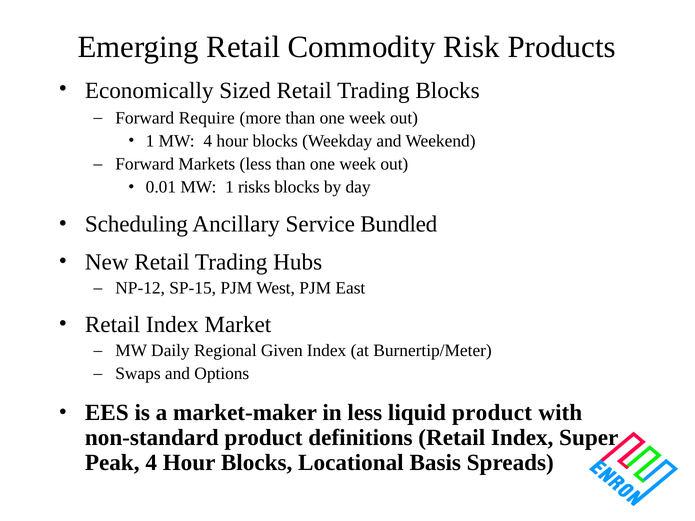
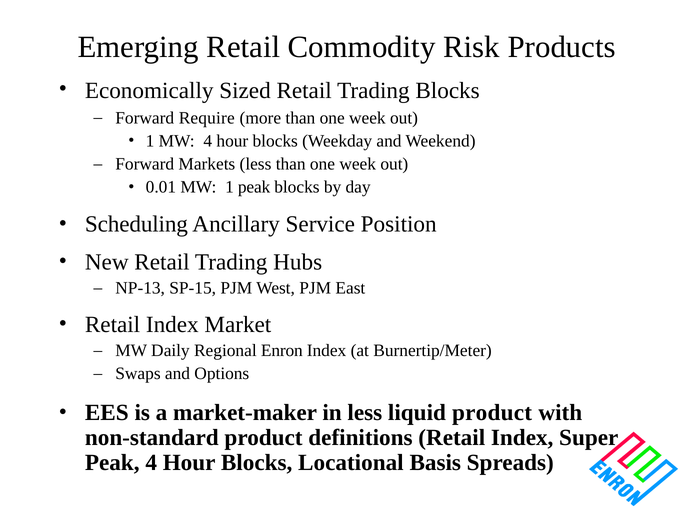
1 risks: risks -> peak (254, 187)
Bundled: Bundled -> Position (399, 224)
NP-12: NP-12 -> NP-13 (140, 288)
Given: Given -> Enron (282, 351)
